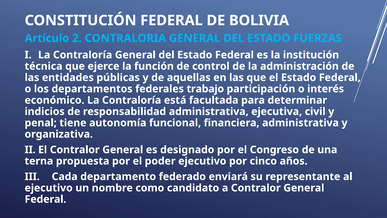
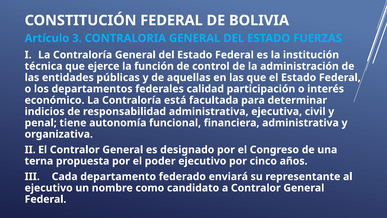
2: 2 -> 3 (77, 38)
trabajo: trabajo -> calidad (205, 89)
